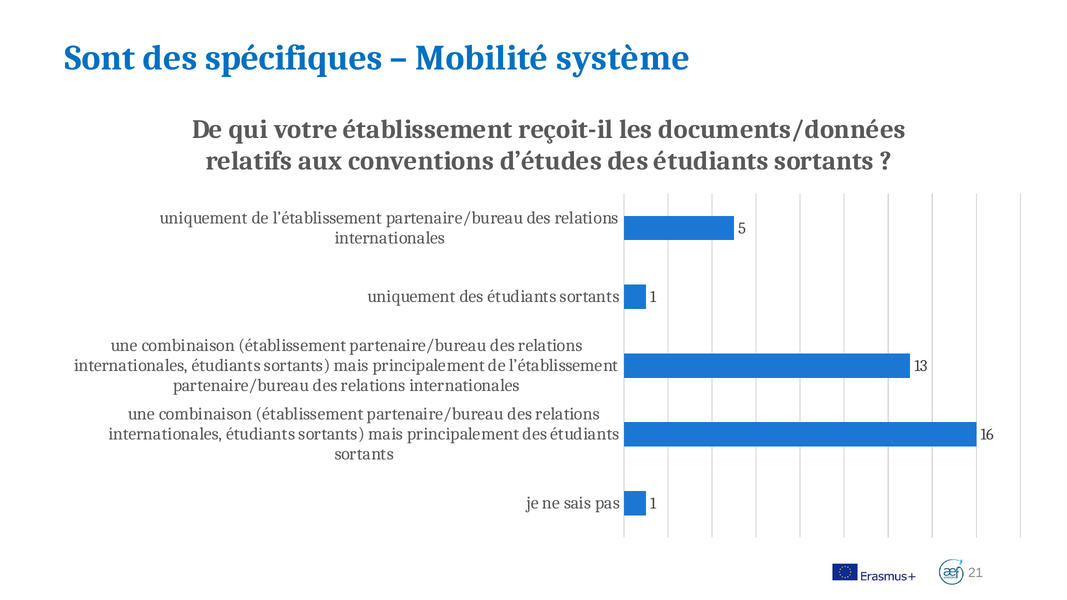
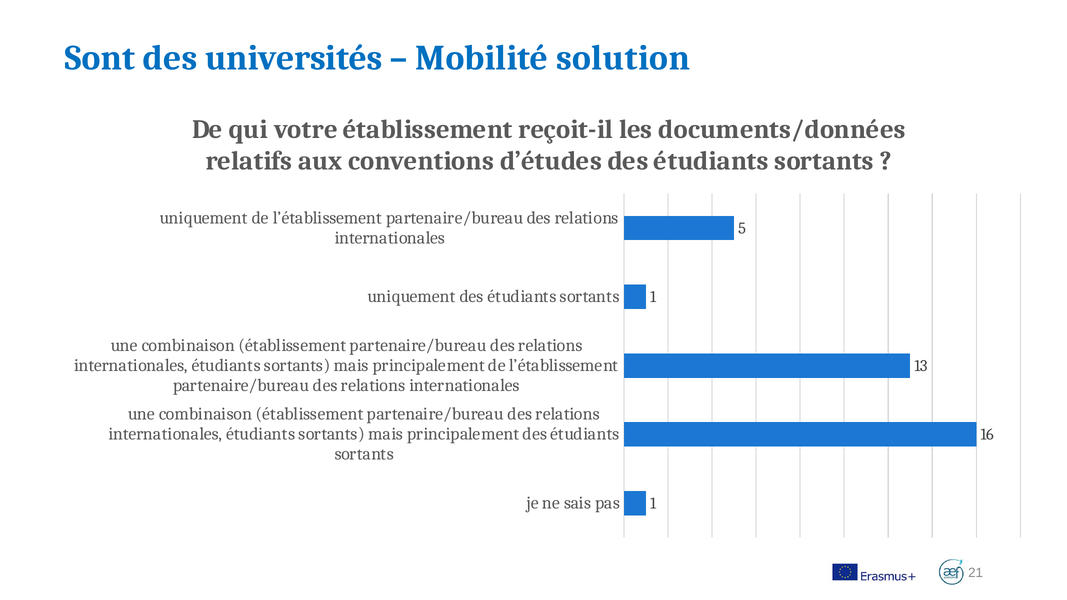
spécifiques: spécifiques -> universités (294, 58)
système: système -> solution (623, 58)
